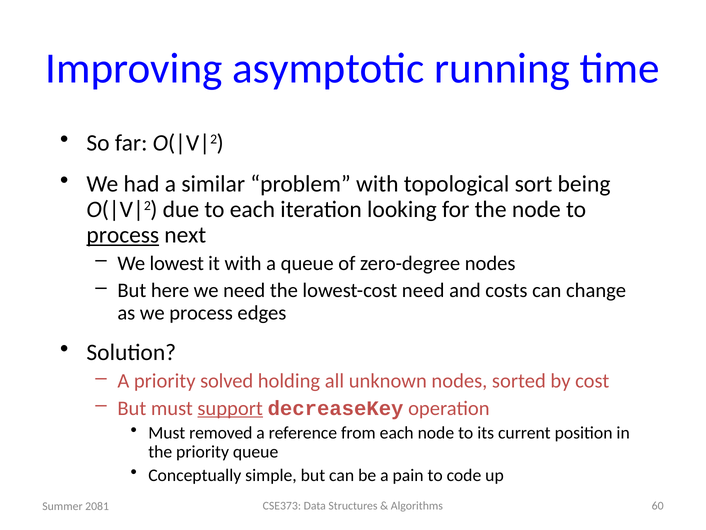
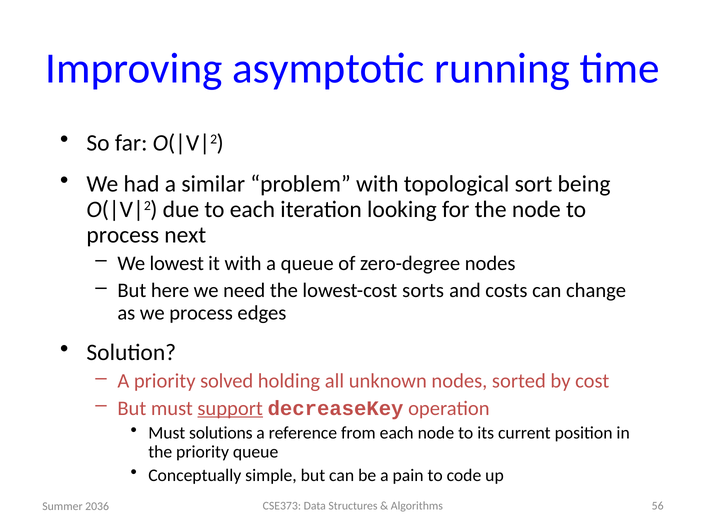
process underline: present -> none (123, 235)
lowest-cost need: need -> sorts (423, 290)
removed: removed -> solutions (221, 432)
60: 60 -> 56 (658, 506)
2081: 2081 -> 2036 (97, 506)
